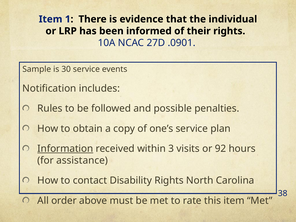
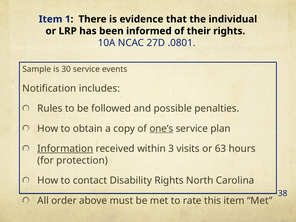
.0901: .0901 -> .0801 (182, 43)
one’s underline: none -> present (161, 129)
92: 92 -> 63 (220, 149)
assistance: assistance -> protection (82, 160)
